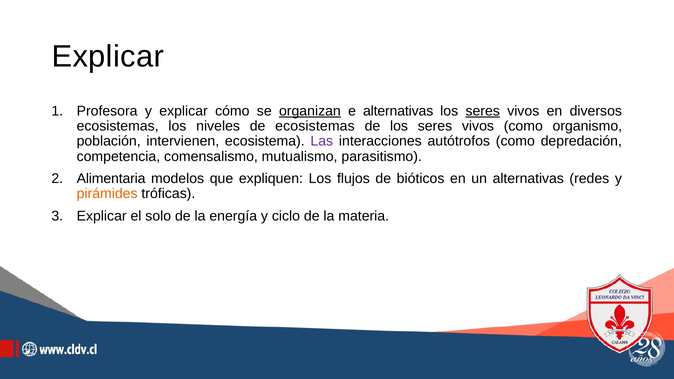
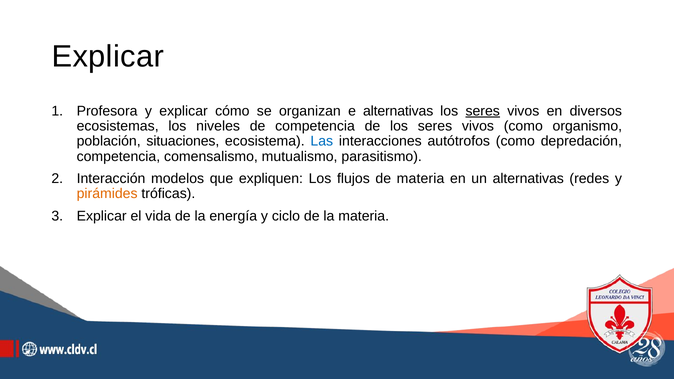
organizan underline: present -> none (310, 111)
de ecosistemas: ecosistemas -> competencia (315, 126)
intervienen: intervienen -> situaciones (183, 141)
Las colour: purple -> blue (322, 141)
Alimentaria: Alimentaria -> Interacción (111, 179)
de bióticos: bióticos -> materia (421, 179)
solo: solo -> vida (158, 216)
